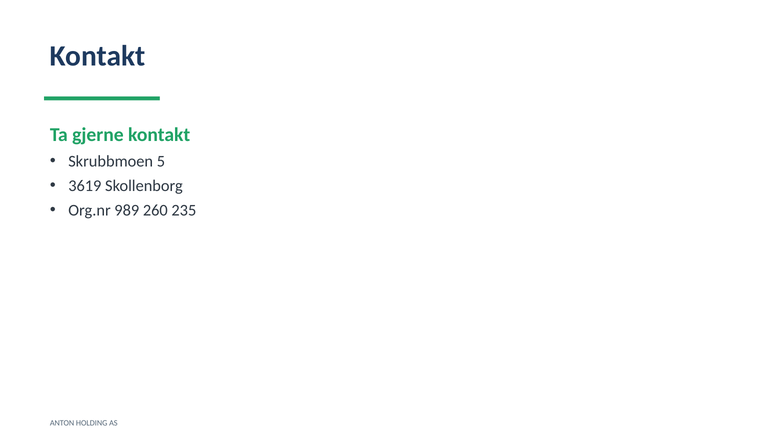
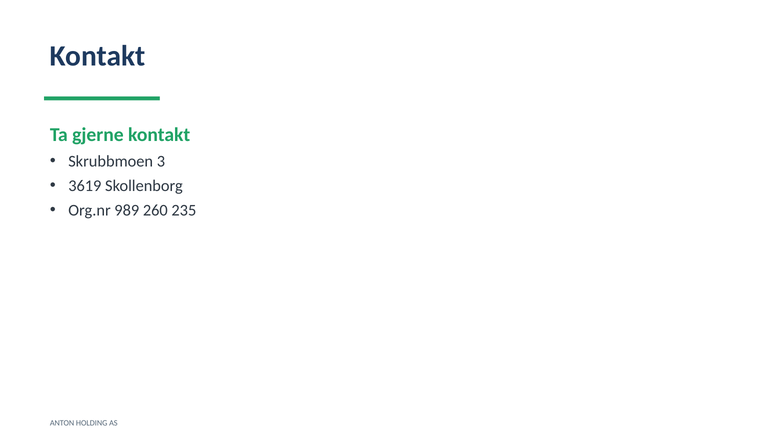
5: 5 -> 3 (161, 161)
